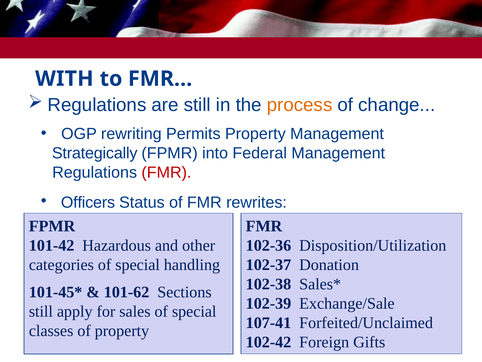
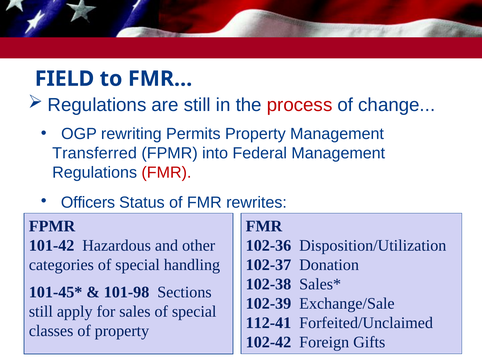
WITH: WITH -> FIELD (65, 79)
process colour: orange -> red (300, 105)
Strategically: Strategically -> Transferred (95, 153)
101-62: 101-62 -> 101-98 (127, 292)
107-41: 107-41 -> 112-41 (268, 322)
